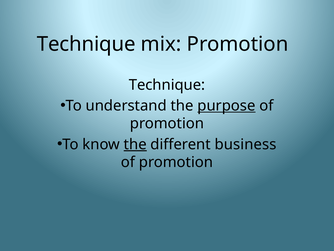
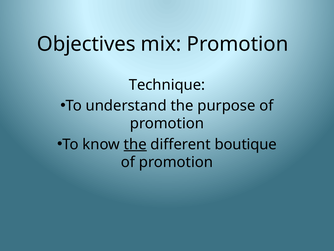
Technique: Technique -> Objectives (86, 44)
purpose underline: present -> none (226, 105)
business: business -> boutique (246, 144)
